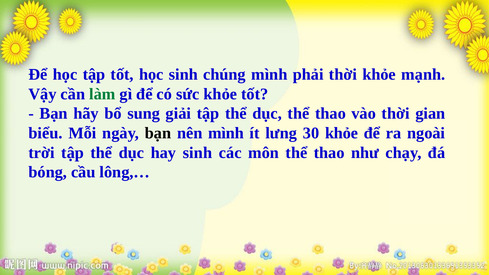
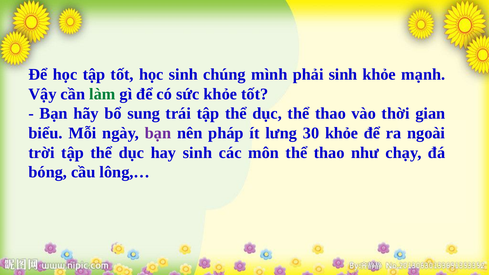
phải thời: thời -> sinh (343, 74)
giải: giải -> trái (178, 114)
bạn colour: black -> purple (158, 133)
nên mình: mình -> pháp (226, 133)
